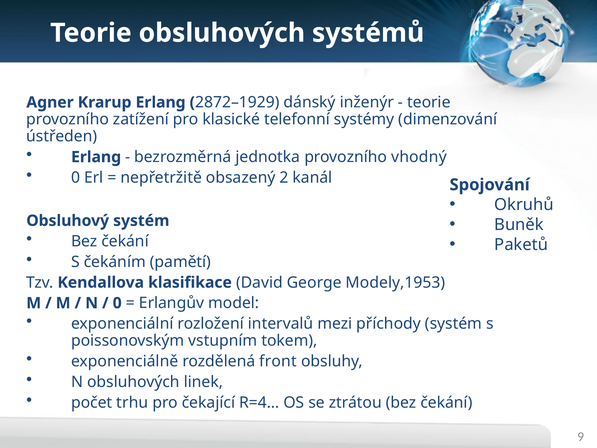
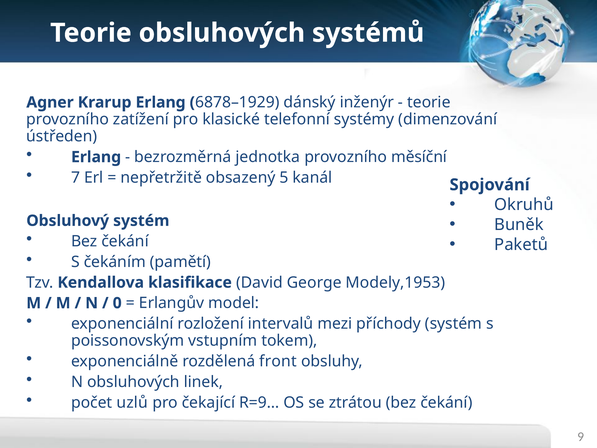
2872–1929: 2872–1929 -> 6878–1929 (237, 102)
vhodný: vhodný -> měsíční (419, 157)
0: 0 -> 7 (76, 178)
2: 2 -> 5 (284, 178)
trhu: trhu -> uzlů (132, 402)
R=4…: R=4… -> R=9… (259, 402)
